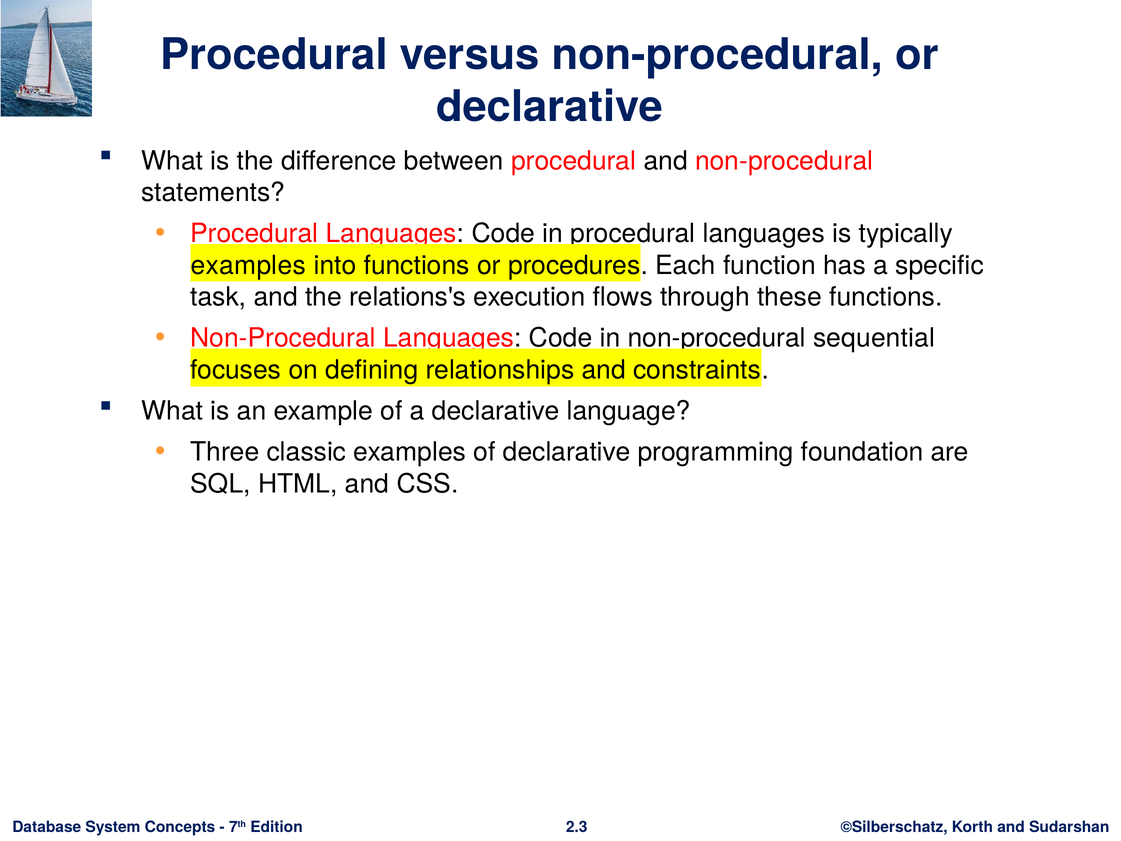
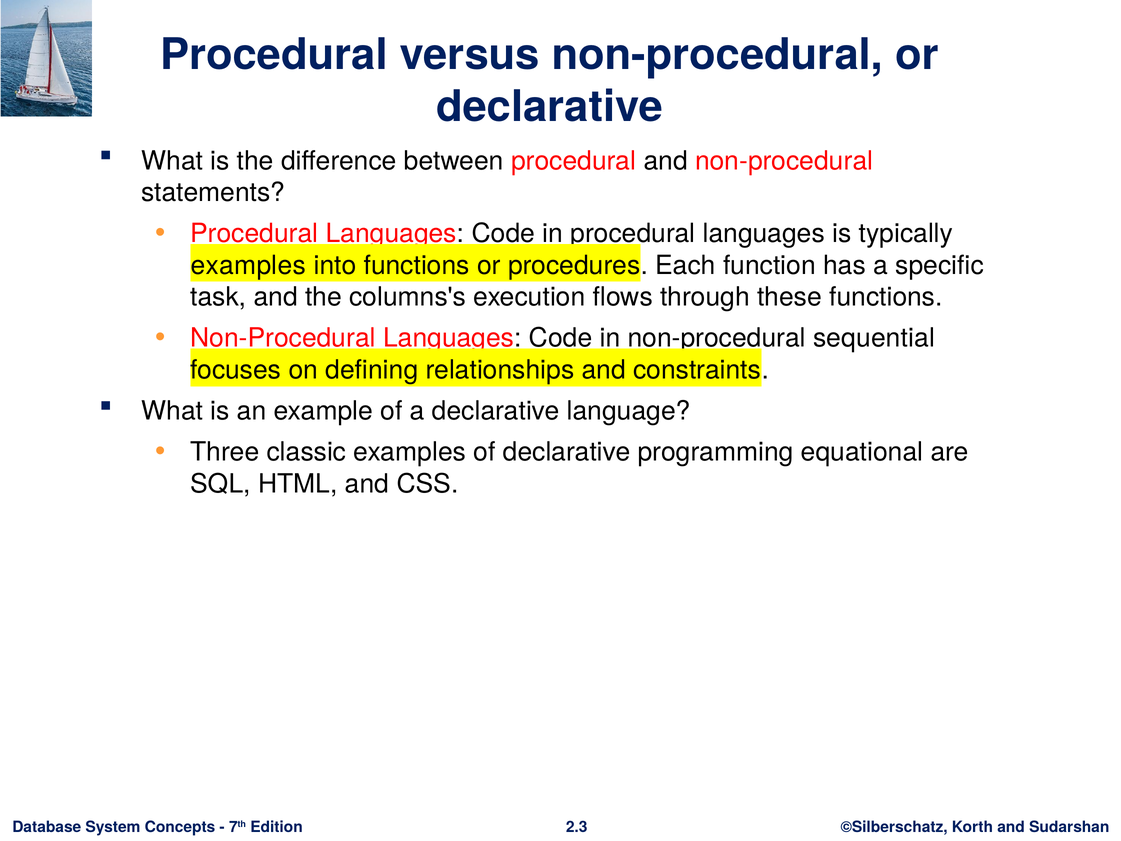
relations's: relations's -> columns's (408, 297)
foundation: foundation -> equational (862, 452)
